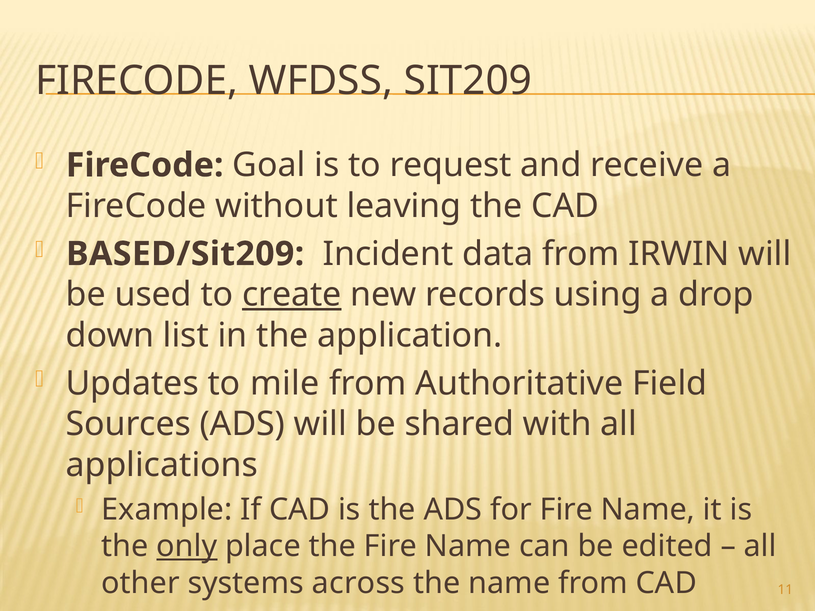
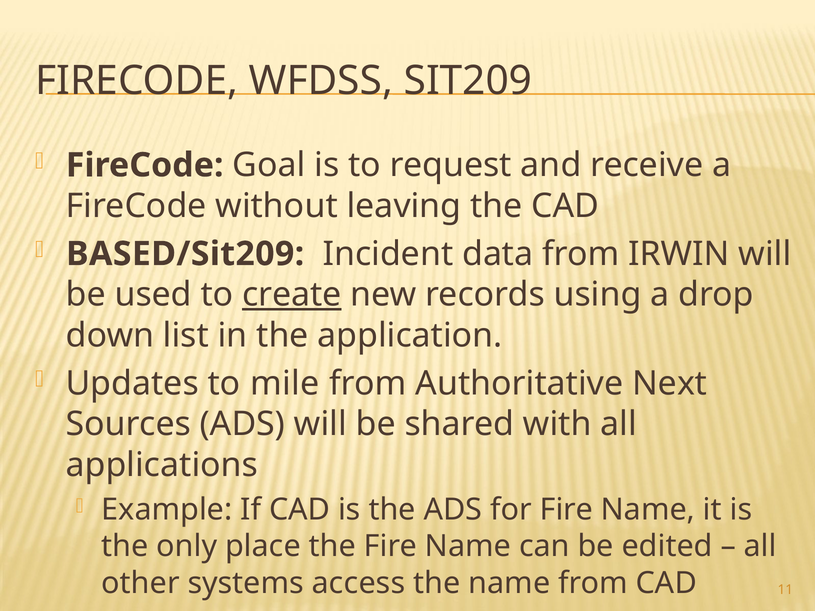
Field: Field -> Next (670, 384)
only underline: present -> none (187, 547)
across: across -> access (359, 583)
